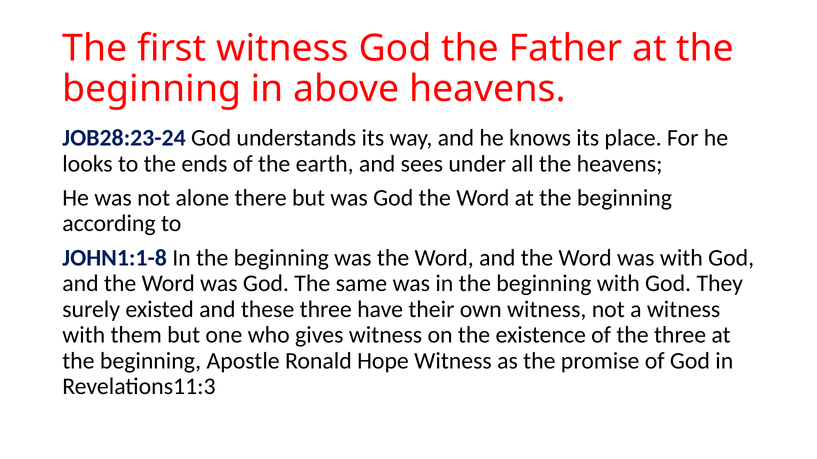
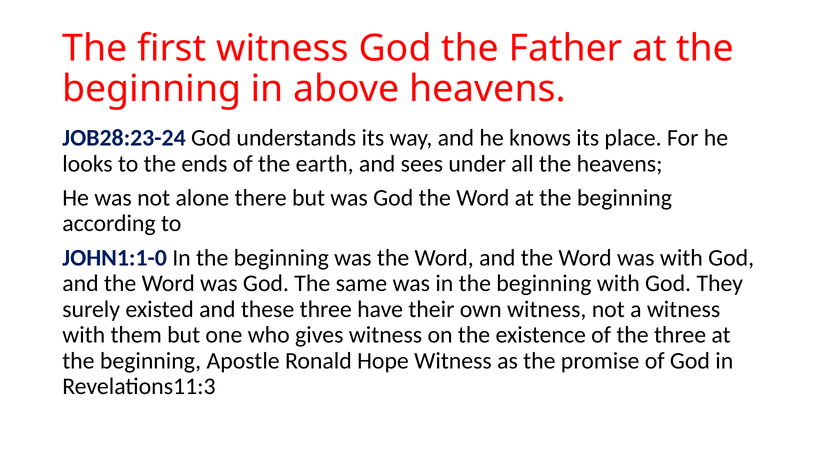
JOHN1:1-8: JOHN1:1-8 -> JOHN1:1-0 (115, 258)
